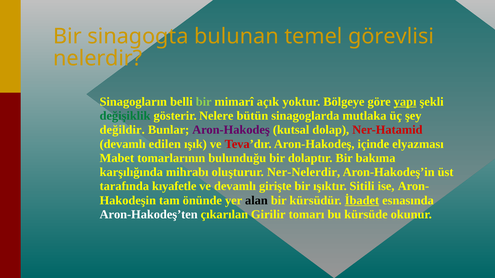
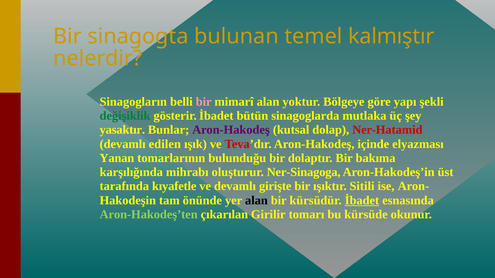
görevlisi: görevlisi -> kalmıştır (391, 36)
bir colour: light green -> pink (204, 102)
mimarî açık: açık -> alan (268, 102)
yapı underline: present -> none (405, 102)
gösterir Nelere: Nelere -> İbadet (216, 116)
değildir: değildir -> yasaktır (122, 130)
Mabet: Mabet -> Yanan (117, 158)
Ner-Nelerdir: Ner-Nelerdir -> Ner-Sinagoga (304, 172)
Aron-Hakodeş’ten colour: white -> light green (149, 215)
